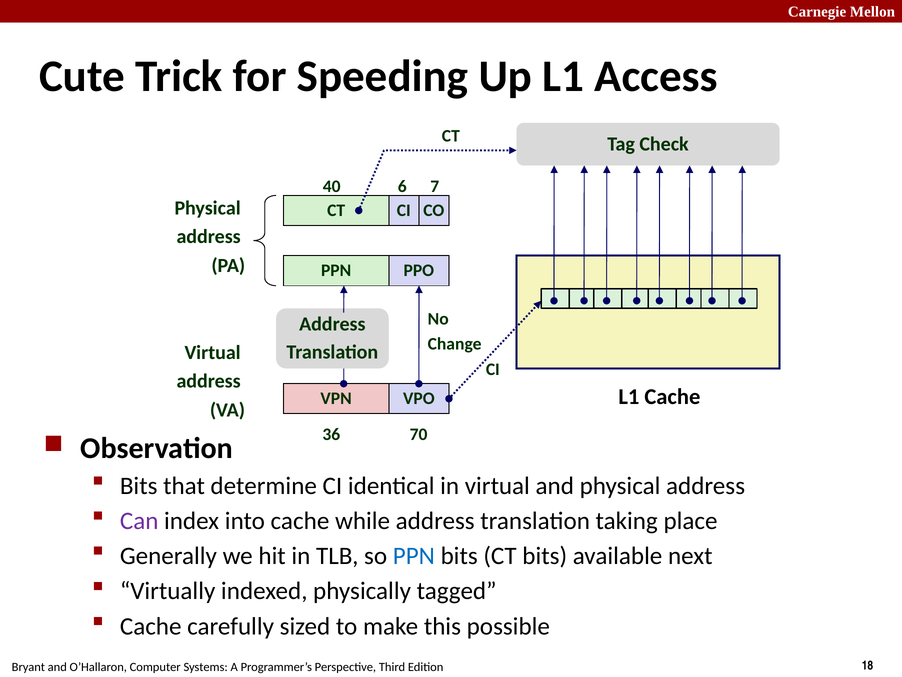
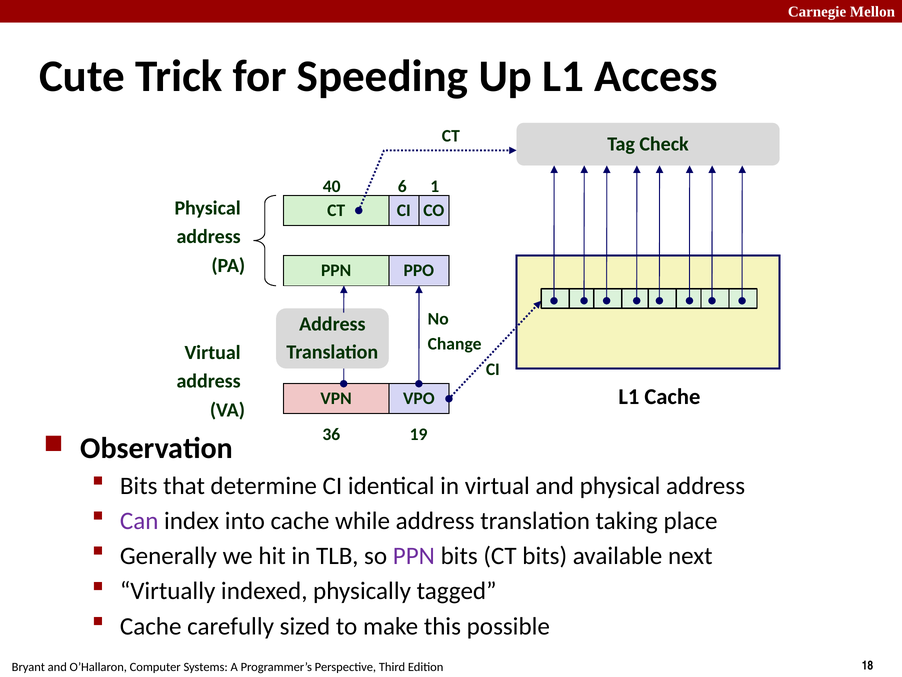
7: 7 -> 1 (435, 186)
70: 70 -> 19 (419, 434)
PPN colour: blue -> purple (414, 556)
